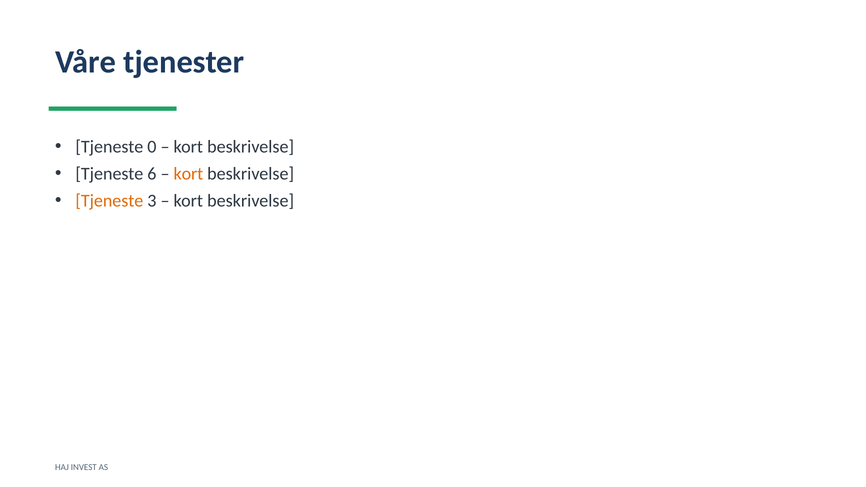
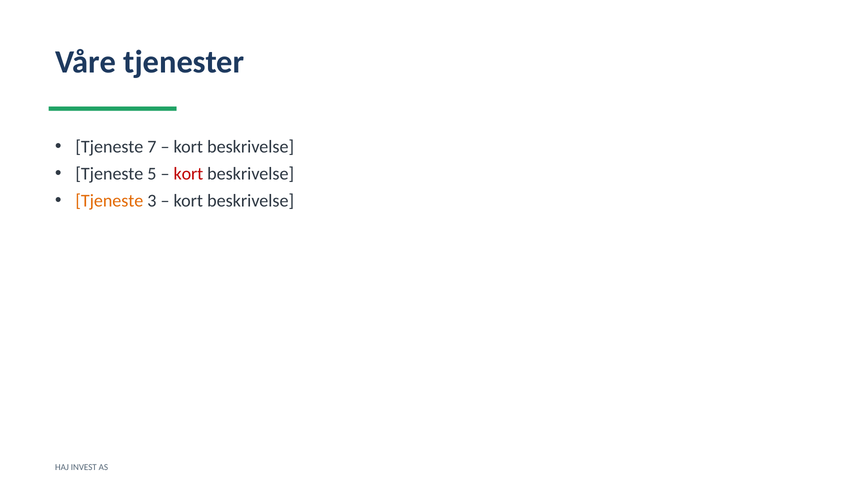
0: 0 -> 7 (152, 147)
6: 6 -> 5 (152, 174)
kort colour: orange -> red (188, 174)
